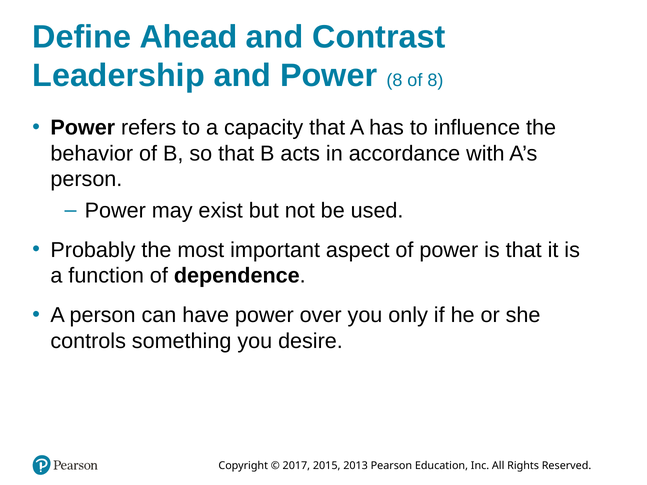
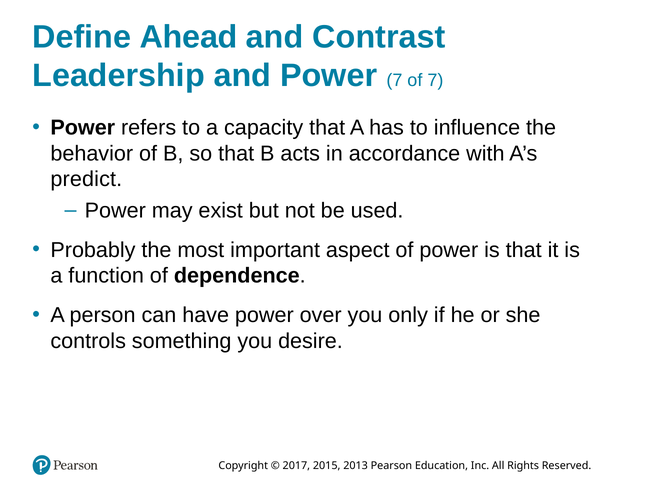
Power 8: 8 -> 7 (394, 80)
of 8: 8 -> 7 (435, 80)
person: person -> predict (86, 179)
